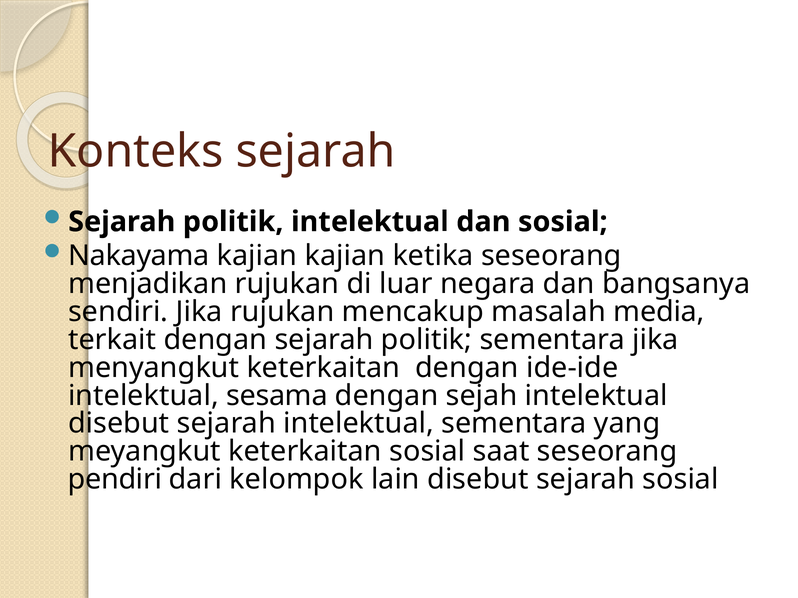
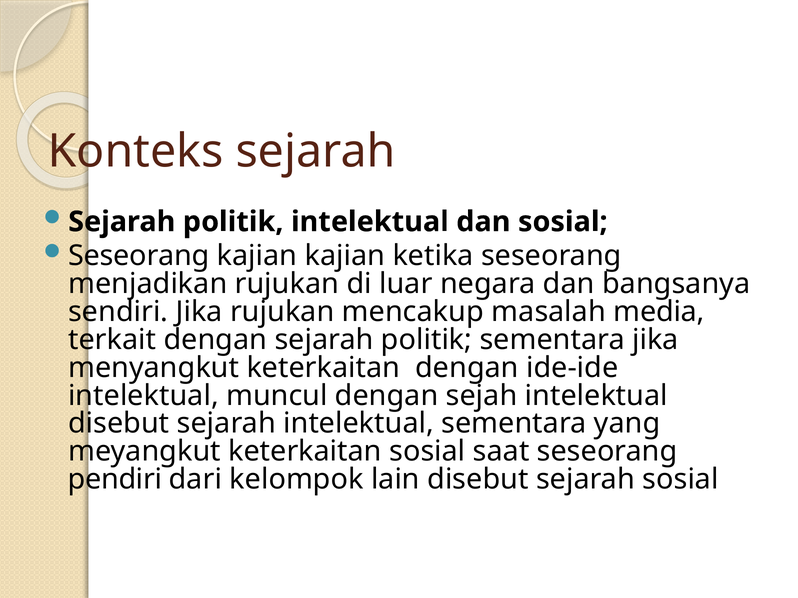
Nakayama: Nakayama -> Seseorang (139, 256)
sesama: sesama -> muncul (277, 396)
